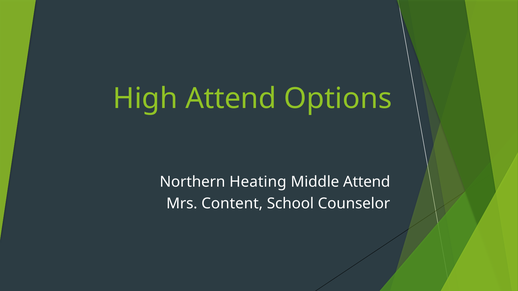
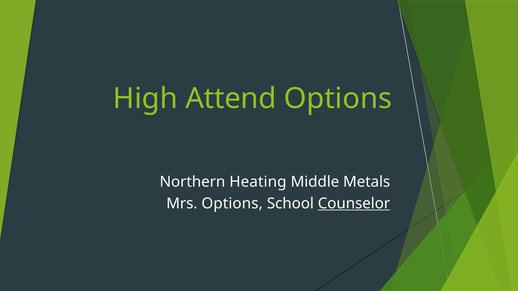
Middle Attend: Attend -> Metals (367, 182)
Mrs Content: Content -> Options (232, 204)
Counselor underline: none -> present (354, 204)
